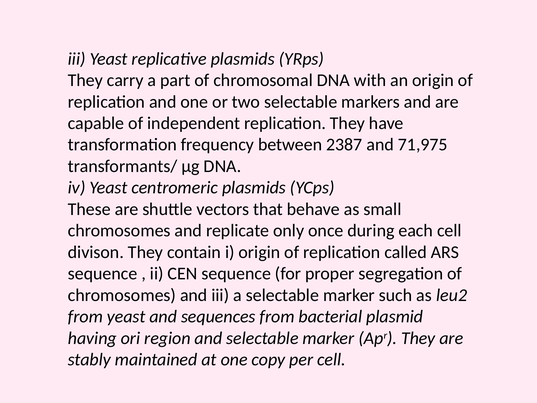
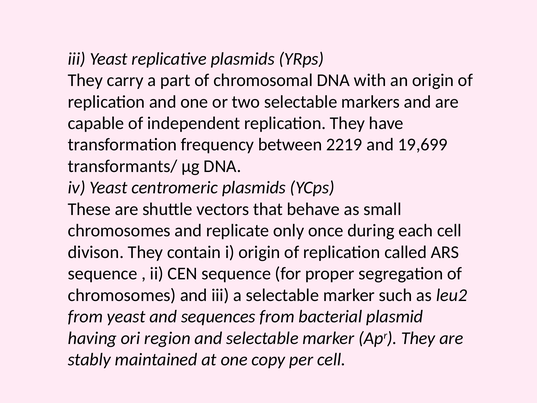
2387: 2387 -> 2219 (344, 145)
71,975: 71,975 -> 19,699 (423, 145)
